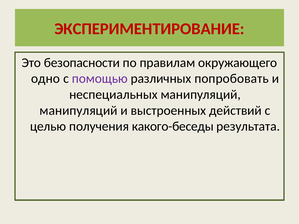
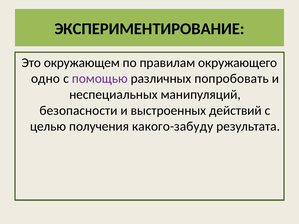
ЭКСПЕРИМЕНТИРОВАНИЕ colour: red -> black (149, 29)
безопасности: безопасности -> окружающем (82, 63)
манипуляций: манипуляций -> безопасности (79, 111)
какого-беседы: какого-беседы -> какого-забуду (173, 127)
